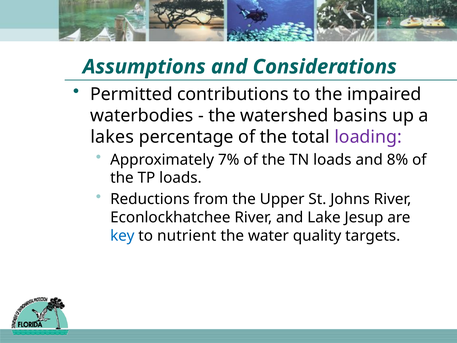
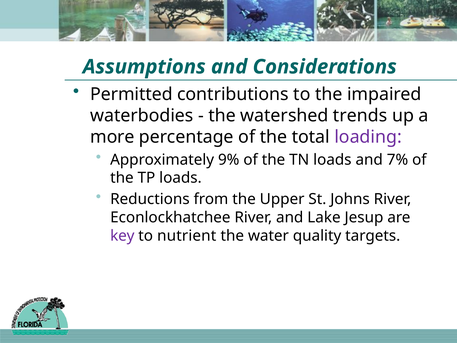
basins: basins -> trends (360, 116)
lakes: lakes -> more (112, 137)
7%: 7% -> 9% (229, 160)
8%: 8% -> 7% (397, 160)
key colour: blue -> purple (122, 236)
